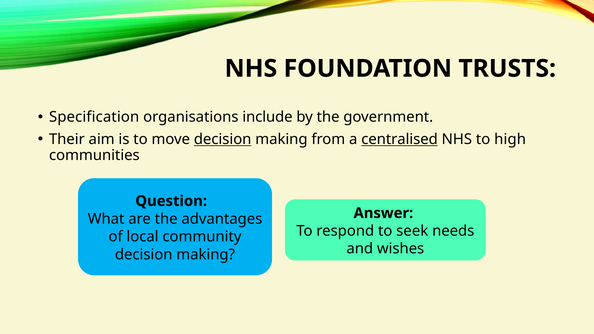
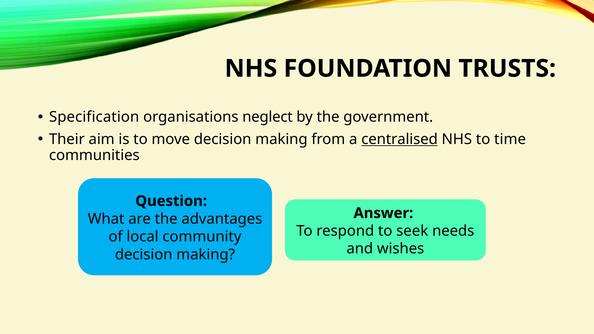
include: include -> neglect (268, 117)
decision underline: present -> none (223, 139)
high: high -> time (510, 139)
